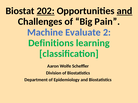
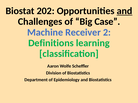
202 underline: present -> none (46, 11)
Pain: Pain -> Case (107, 22)
Evaluate: Evaluate -> Receiver (83, 32)
